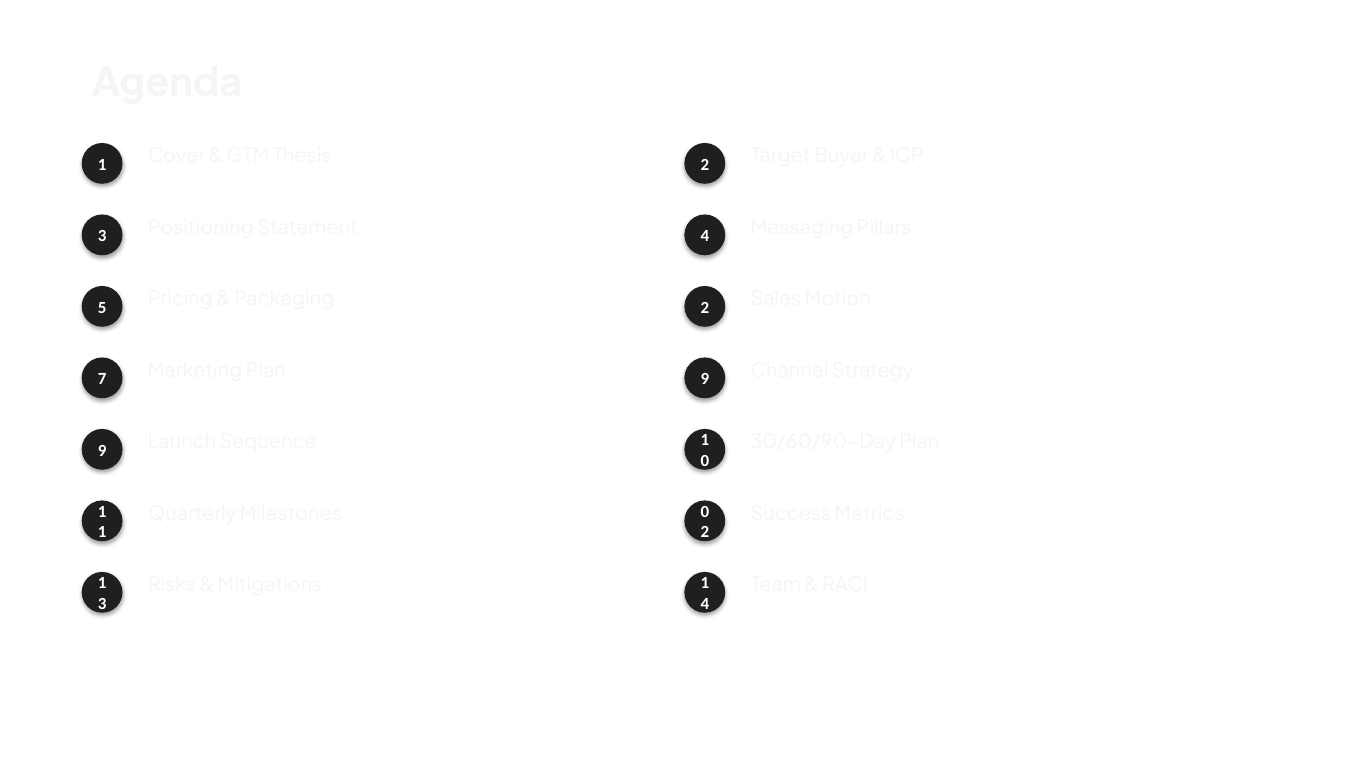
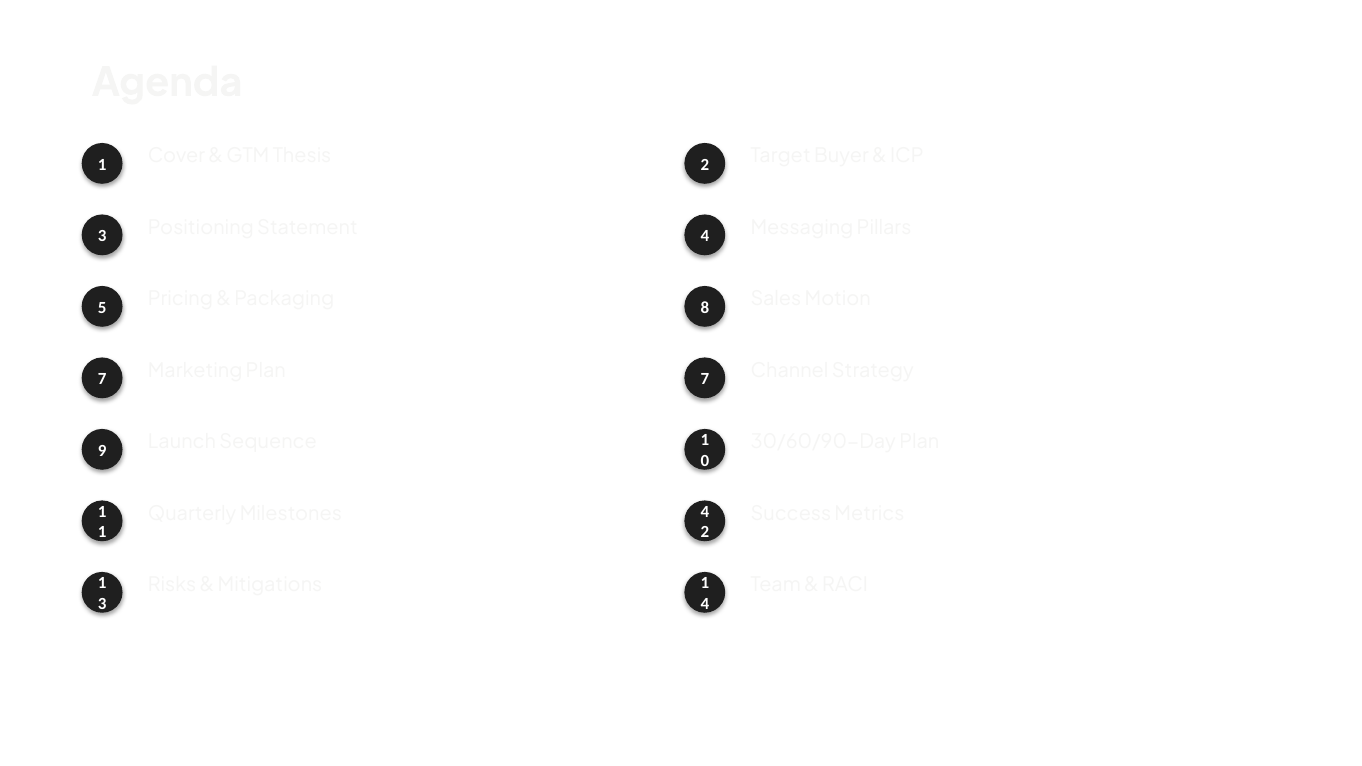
Packaging 2: 2 -> 8 (705, 308)
Plan 9: 9 -> 7 (705, 379)
Milestones 0: 0 -> 4 (705, 512)
